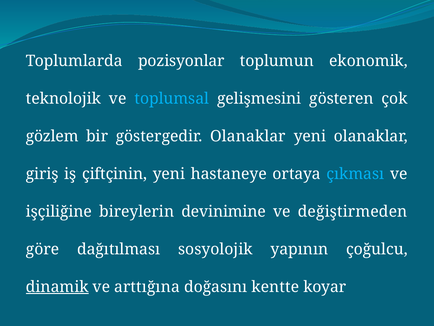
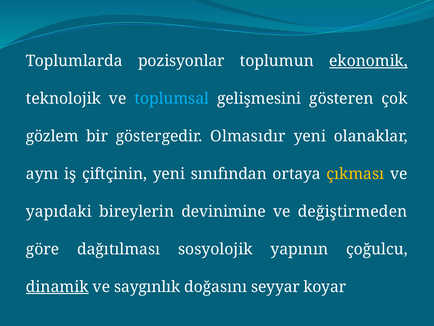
ekonomik underline: none -> present (369, 61)
göstergedir Olanaklar: Olanaklar -> Olmasıdır (248, 136)
giriş: giriş -> aynı (42, 174)
hastaneye: hastaneye -> sınıfından (229, 174)
çıkması colour: light blue -> yellow (355, 174)
işçiliğine: işçiliğine -> yapıdaki (59, 211)
arttığına: arttığına -> saygınlık (147, 286)
kentte: kentte -> seyyar (275, 286)
